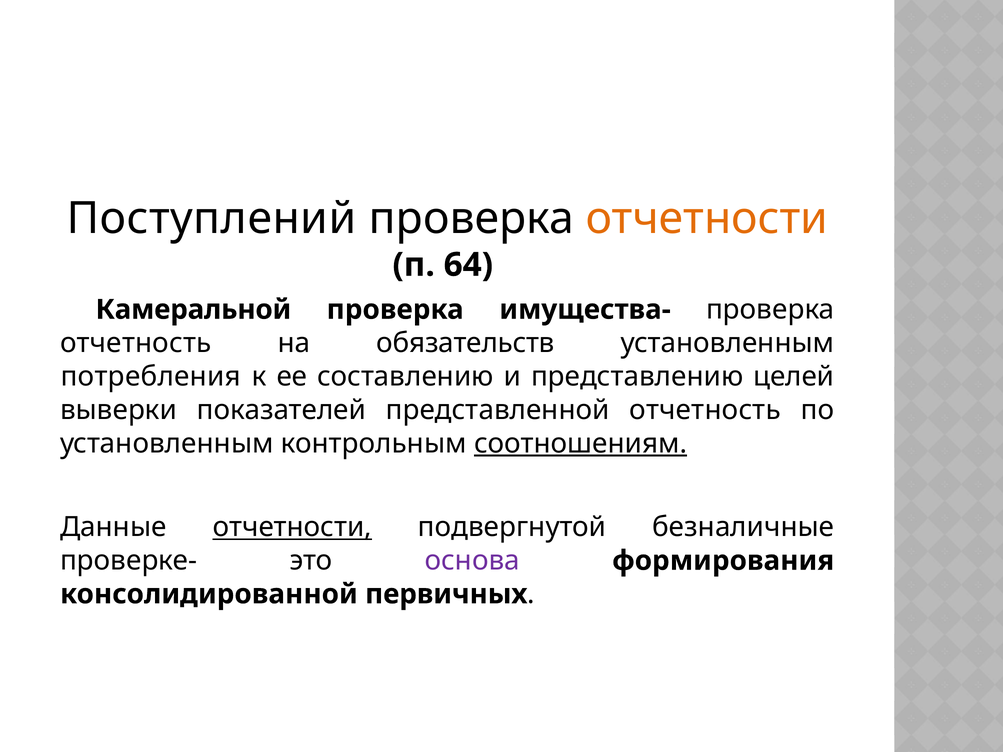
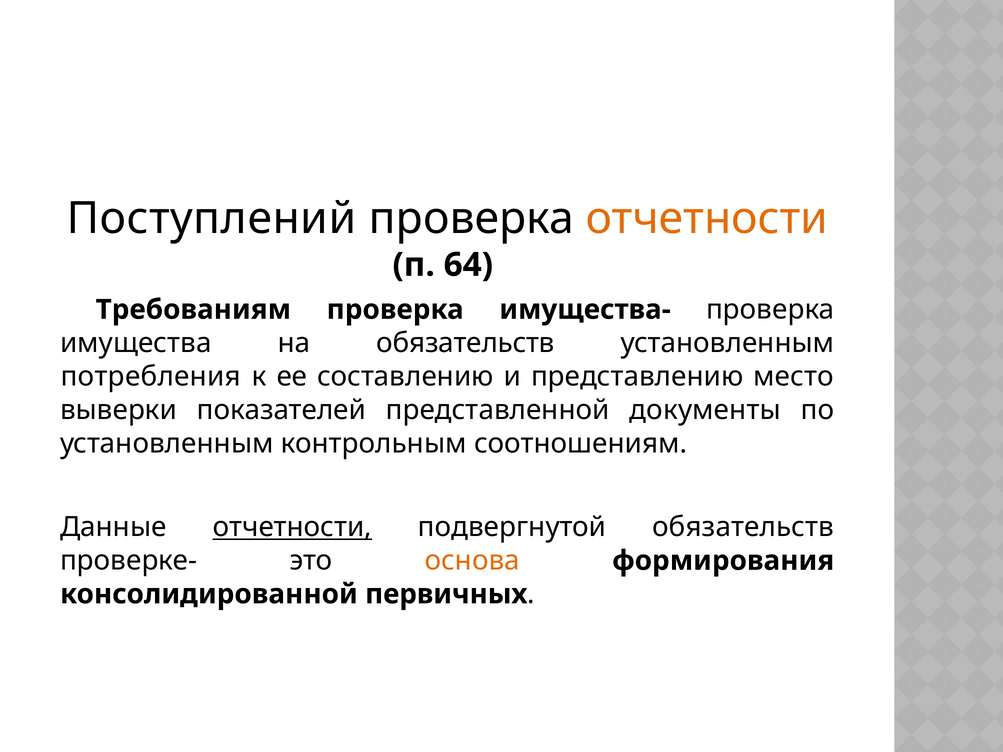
Камеральной: Камеральной -> Требованиям (193, 310)
отчетность: отчетность -> имущества (136, 343)
целей: целей -> место (794, 377)
представленной отчетность: отчетность -> документы (705, 410)
соотношениям underline: present -> none (580, 444)
подвергнутой безналичные: безналичные -> обязательств (743, 527)
основа colour: purple -> orange (472, 561)
